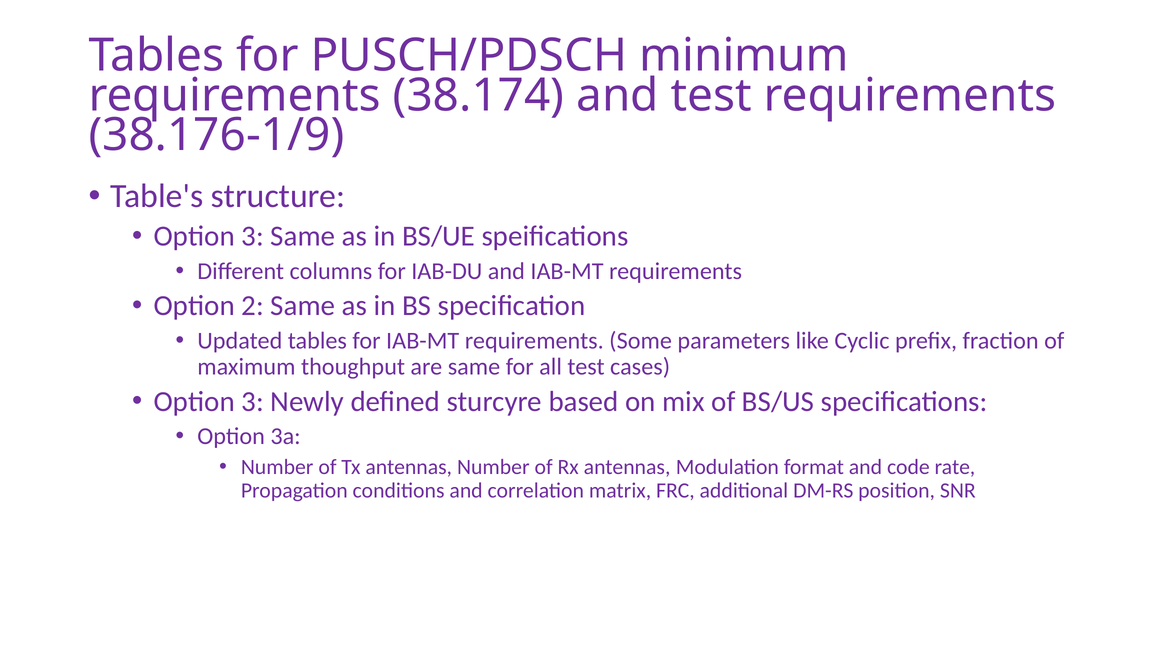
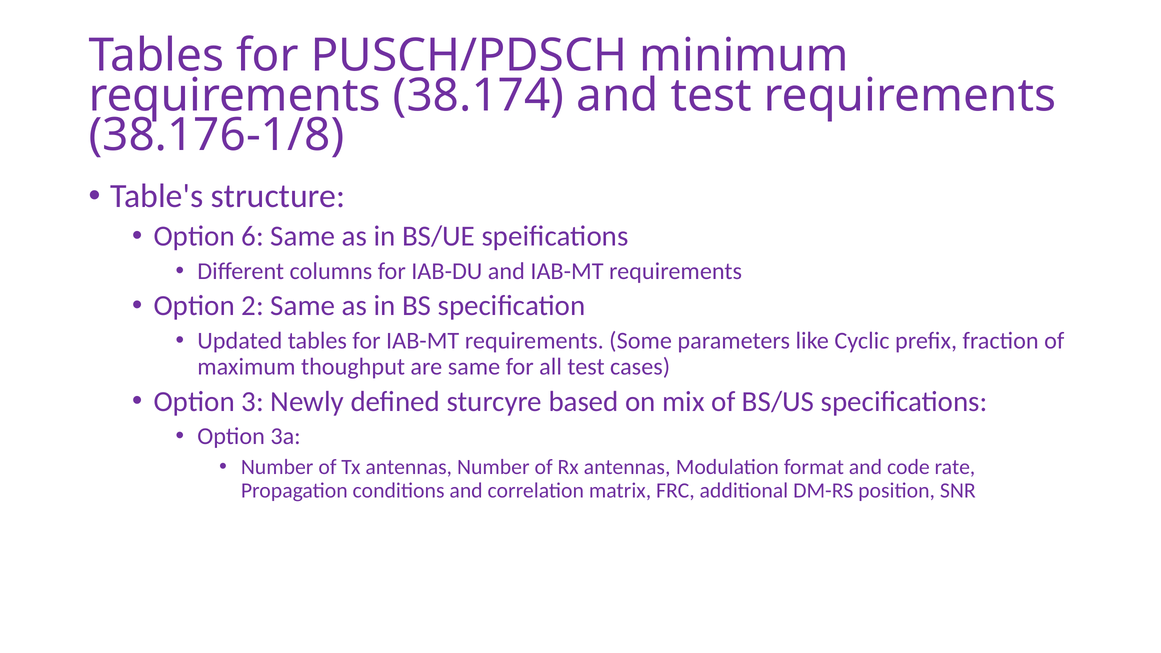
38.176-1/9: 38.176-1/9 -> 38.176-1/8 (216, 135)
3: 3 -> 6 (253, 236)
